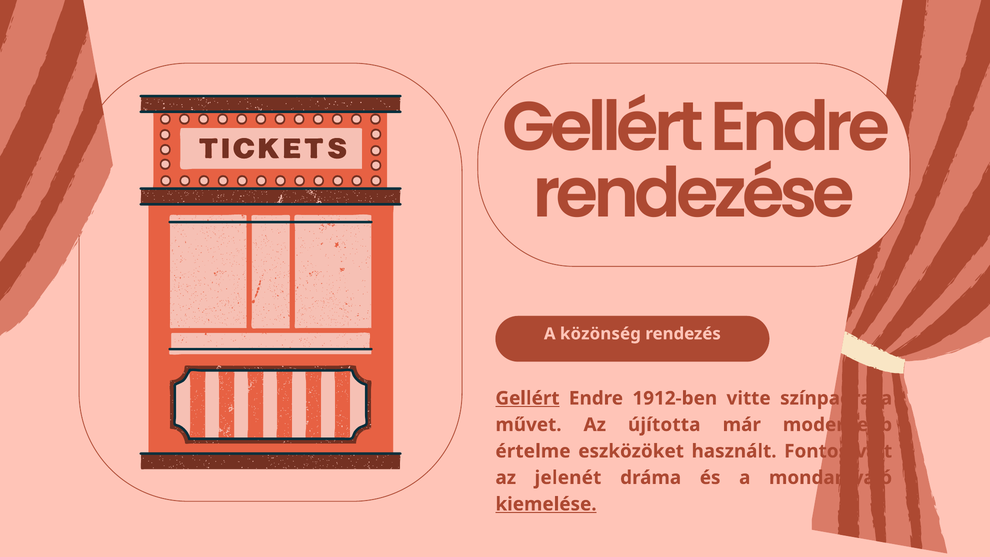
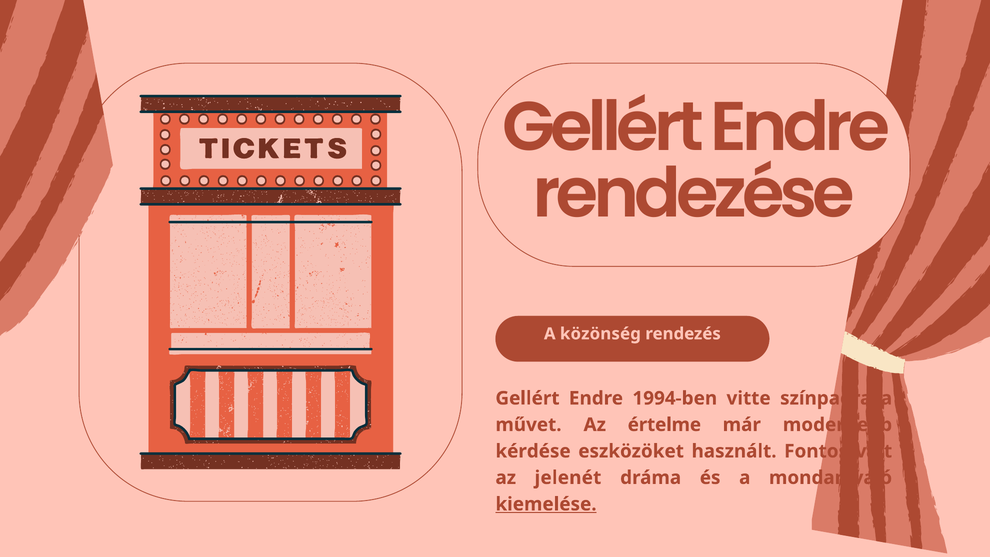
Gellért underline: present -> none (527, 398)
1912-ben: 1912-ben -> 1994-ben (675, 398)
újította: újította -> értelme (664, 425)
értelme: értelme -> kérdése (533, 451)
